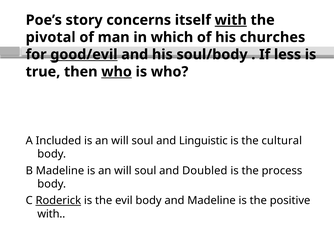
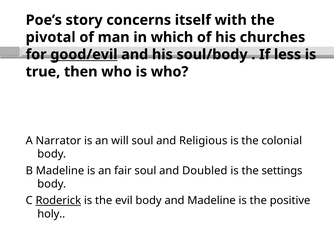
with underline: present -> none (231, 20)
who underline: present -> none (117, 72)
Included: Included -> Narrator (58, 141)
Linguistic: Linguistic -> Religious (203, 141)
cultural: cultural -> colonial (282, 141)
Madeline is an will: will -> fair (123, 171)
process: process -> settings (282, 171)
with: with -> holy (51, 214)
